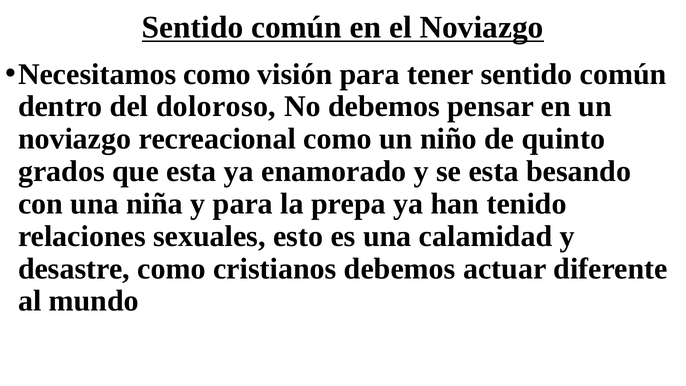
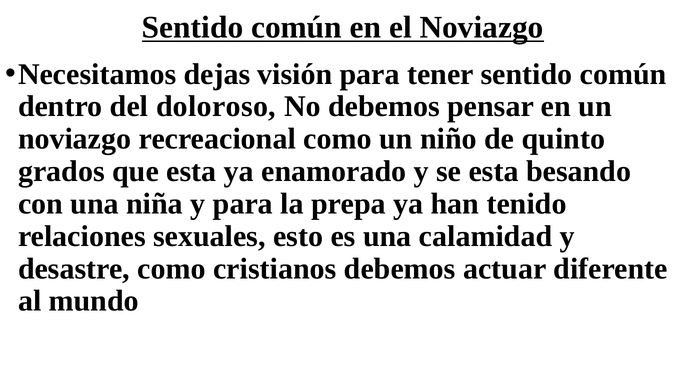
Necesitamos como: como -> dejas (217, 74)
